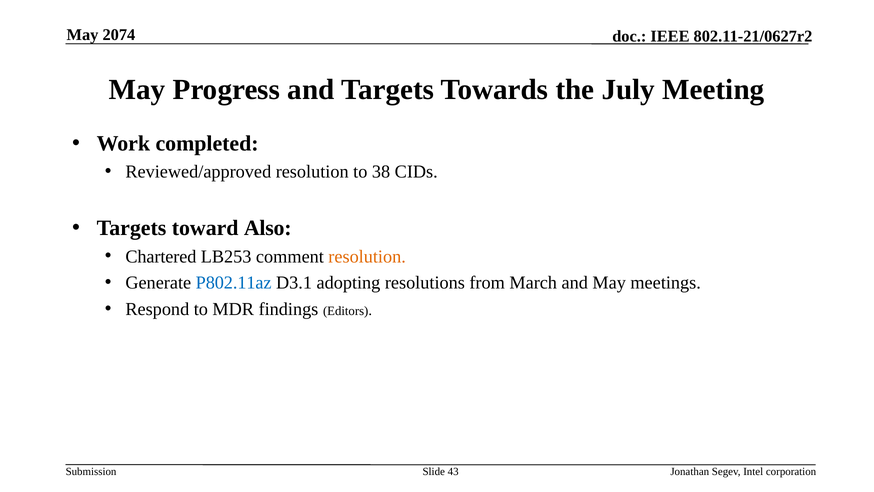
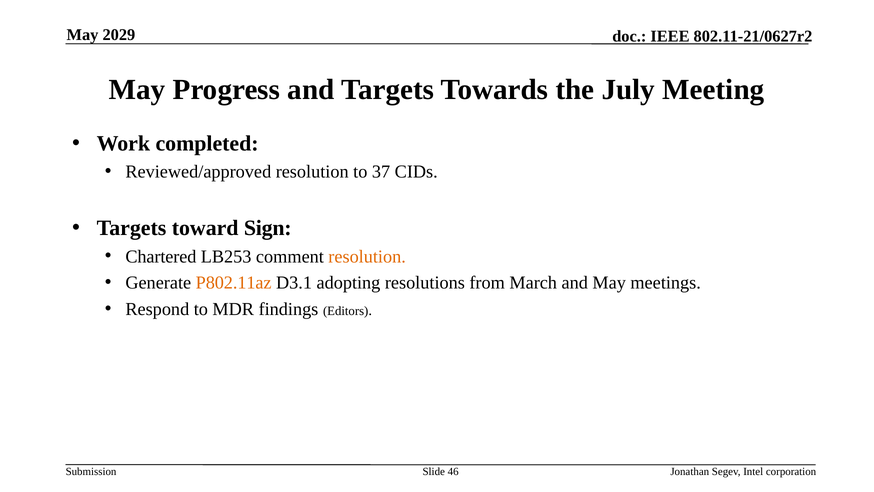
2074: 2074 -> 2029 (119, 35)
38: 38 -> 37 (381, 172)
Also: Also -> Sign (268, 228)
P802.11az colour: blue -> orange (234, 283)
43: 43 -> 46 (453, 472)
